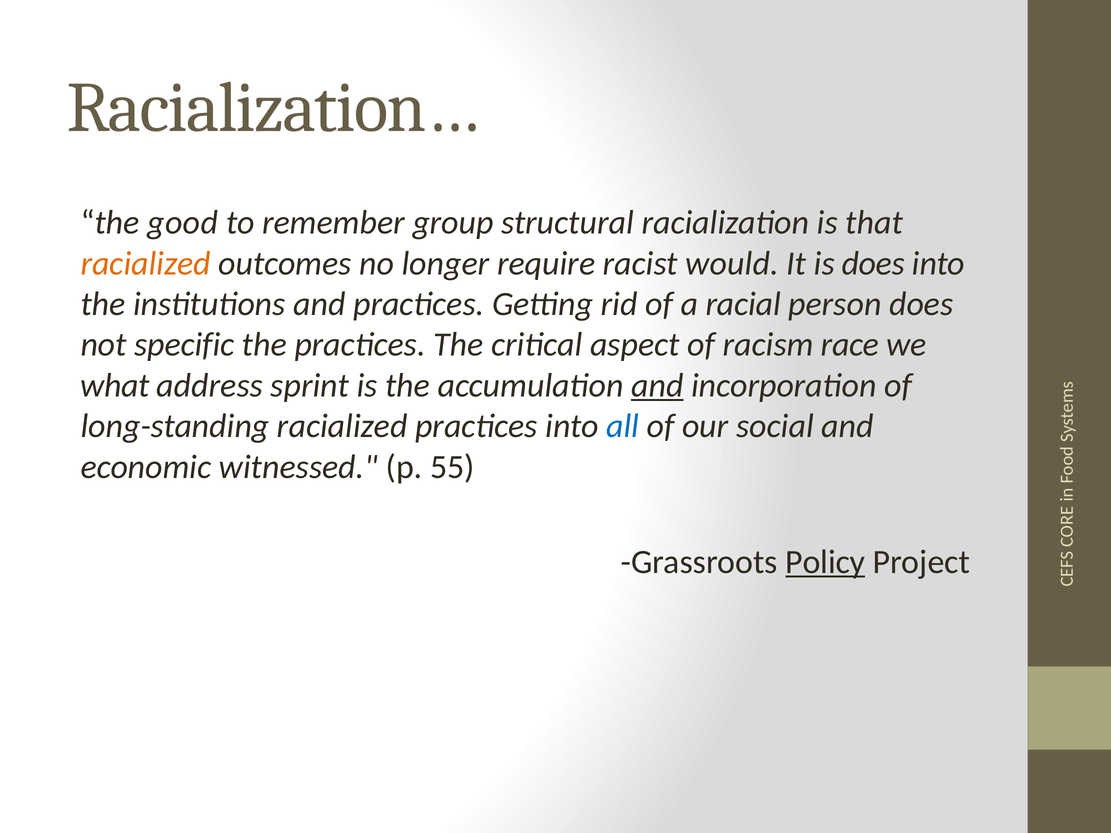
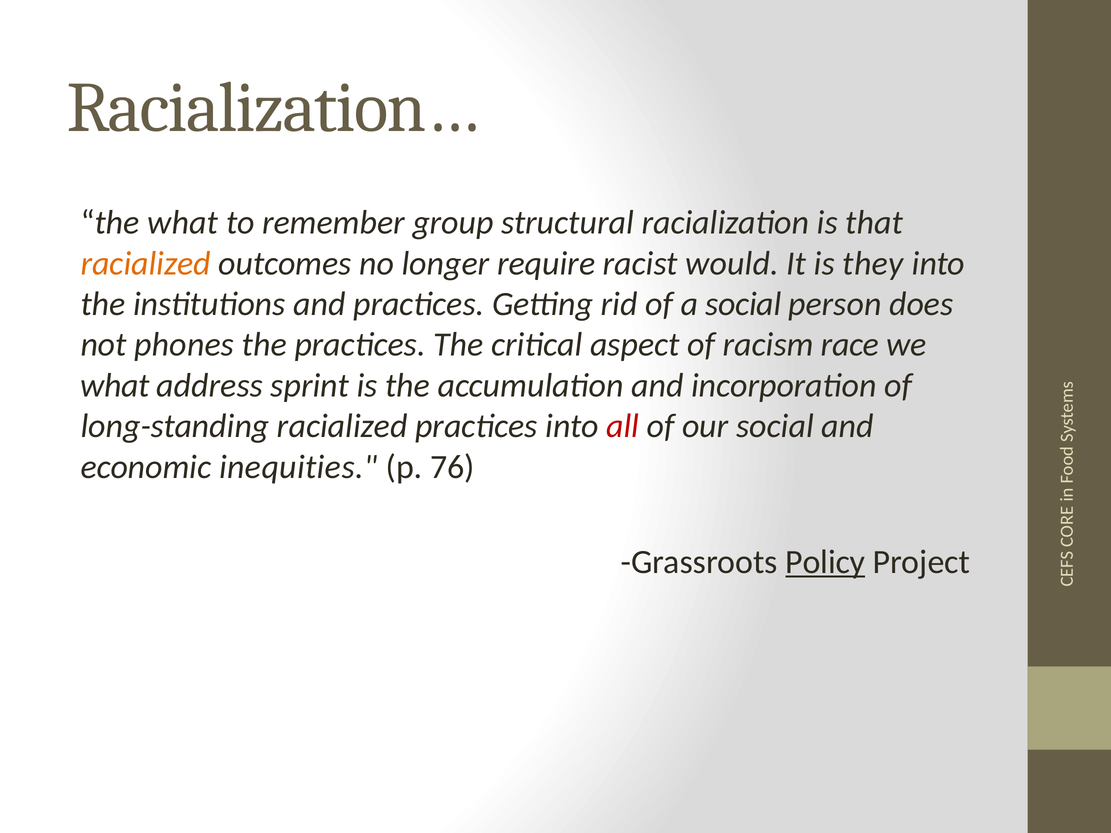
the good: good -> what (183, 223)
is does: does -> they (873, 263)
a racial: racial -> social (743, 304)
specific: specific -> phones (184, 345)
and underline: present -> none (657, 386)
all colour: blue -> red (623, 426)
witnessed: witnessed -> inequities (298, 467)
55: 55 -> 76 (452, 467)
